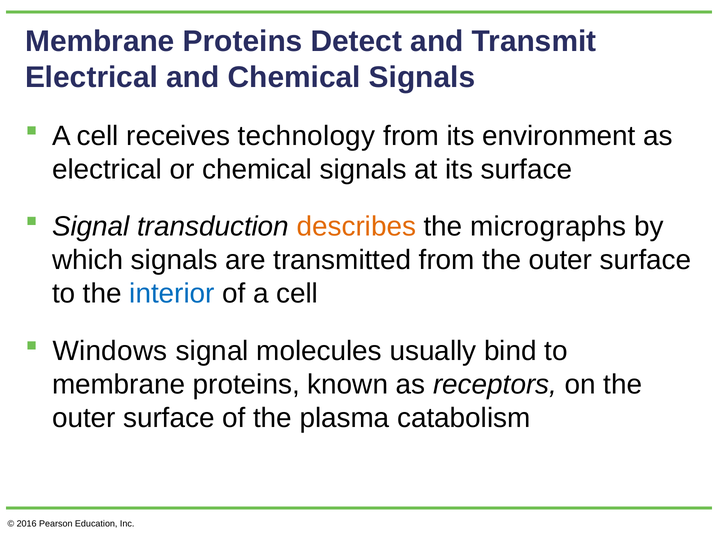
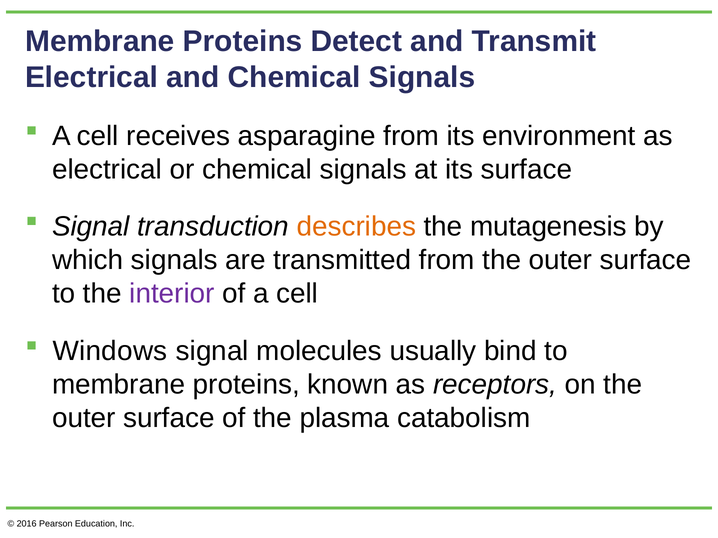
technology: technology -> asparagine (307, 136)
micrographs: micrographs -> mutagenesis (548, 227)
interior colour: blue -> purple (172, 294)
